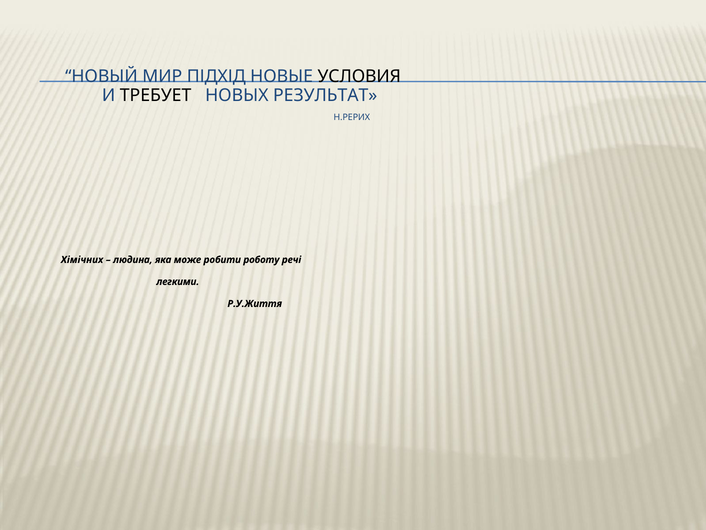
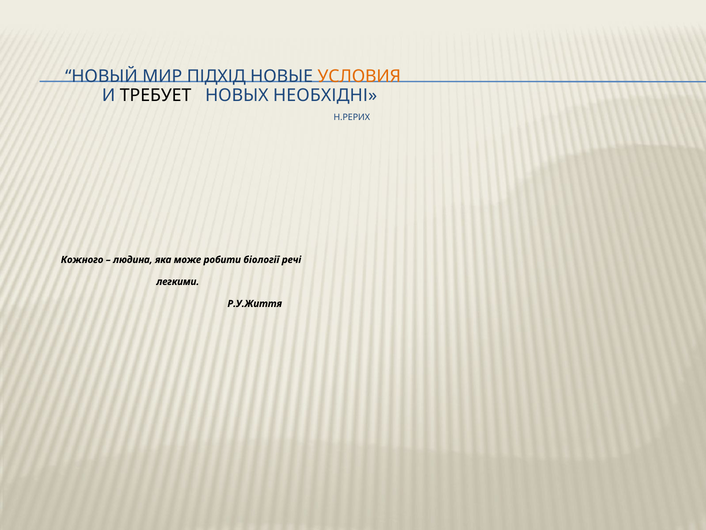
УСЛОВИЯ colour: black -> orange (359, 76)
РЕЗУЛЬТАТ: РЕЗУЛЬТАТ -> НЕОБХІДНІ (325, 95)
Хімічних: Хімічних -> Кожного (82, 260)
роботу: роботу -> біології (261, 260)
